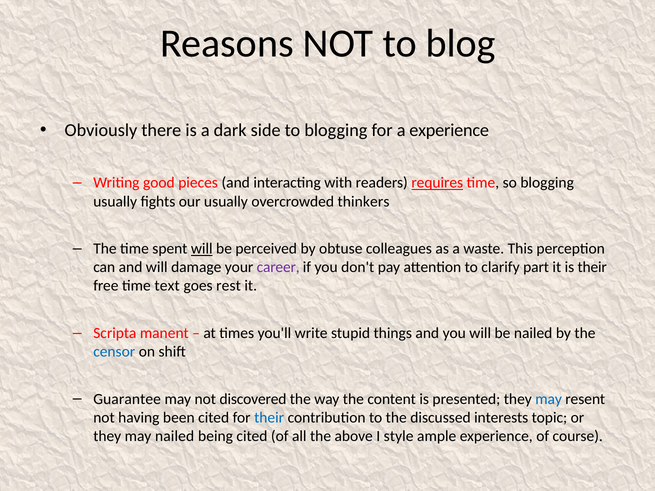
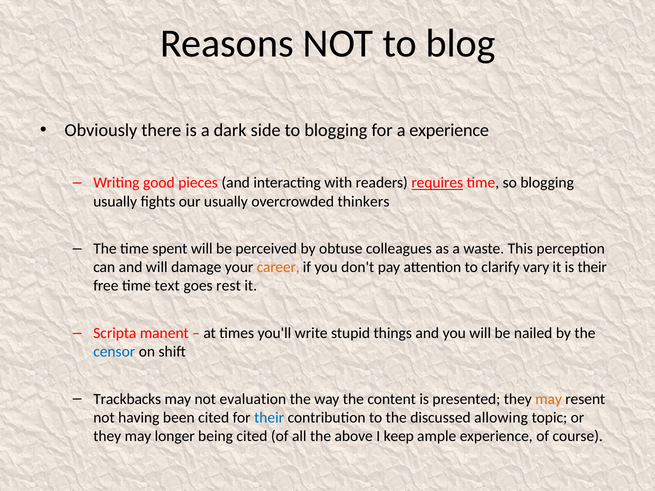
will underline: present -> none (202, 249)
career colour: purple -> orange (278, 267)
part: part -> vary (536, 267)
Guarantee: Guarantee -> Trackbacks (127, 399)
discovered: discovered -> evaluation (253, 399)
may colour: blue -> orange (549, 399)
interests: interests -> allowing (501, 418)
may nailed: nailed -> longer (175, 436)
style: style -> keep (399, 436)
